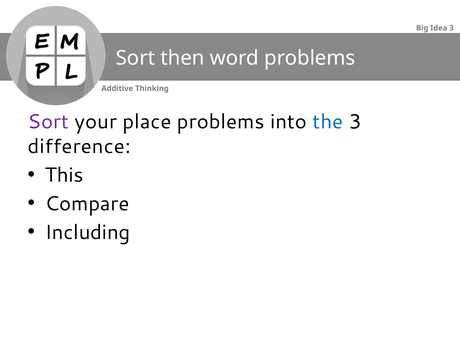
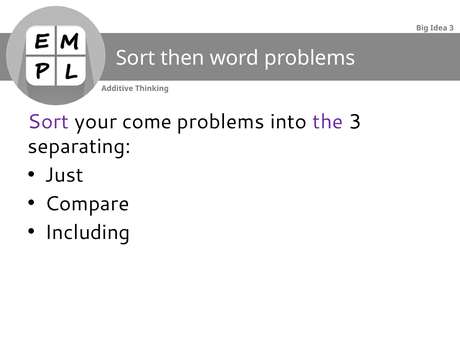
place: place -> come (147, 122)
the colour: blue -> purple (328, 122)
difference: difference -> separating (79, 146)
This: This -> Just (64, 175)
